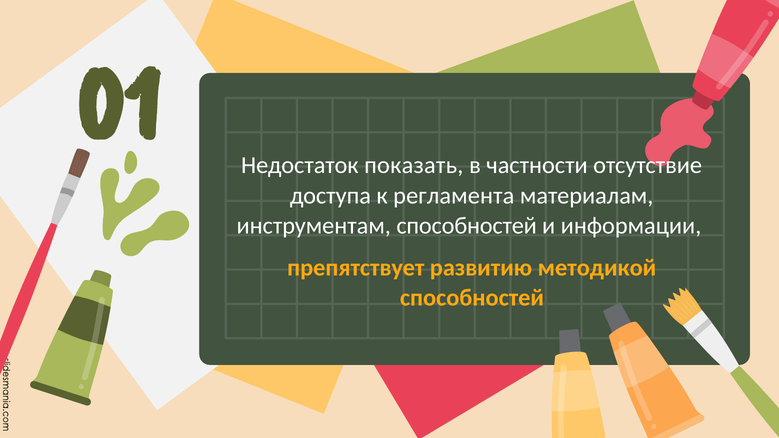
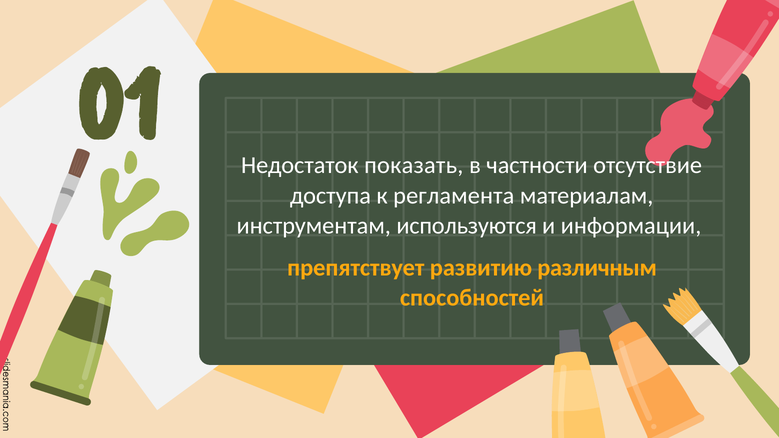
инструментам способностей: способностей -> используются (467, 226)
методикой: методикой -> различным (597, 268)
